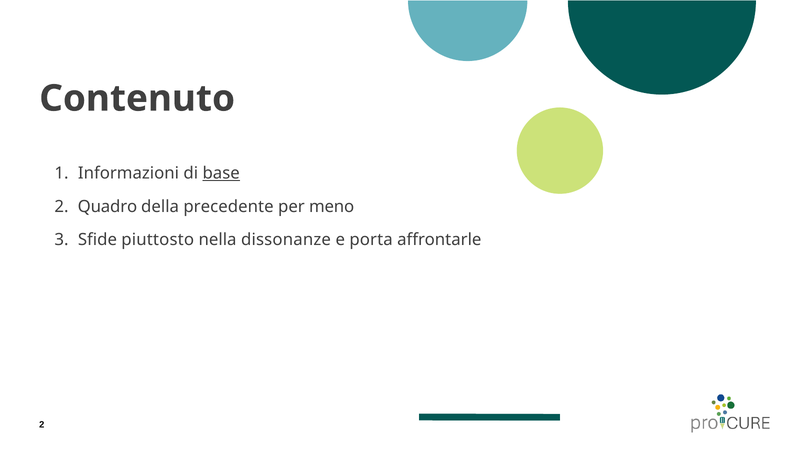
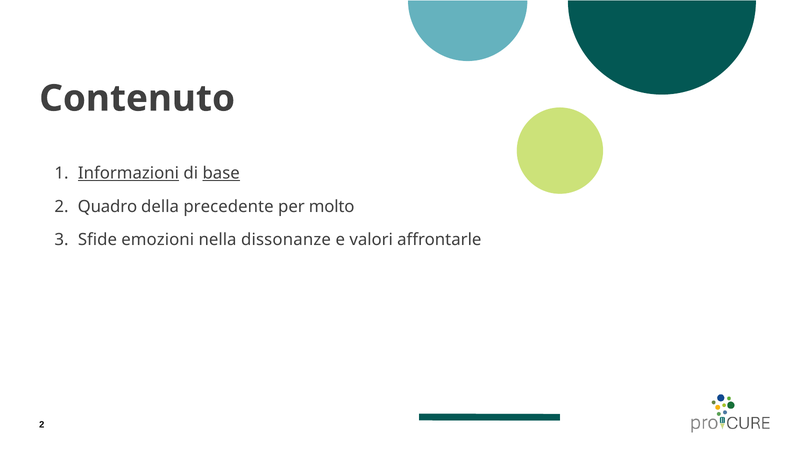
Informazioni underline: none -> present (129, 173)
meno: meno -> molto (332, 207)
piuttosto: piuttosto -> emozioni (158, 240)
porta: porta -> valori (371, 240)
